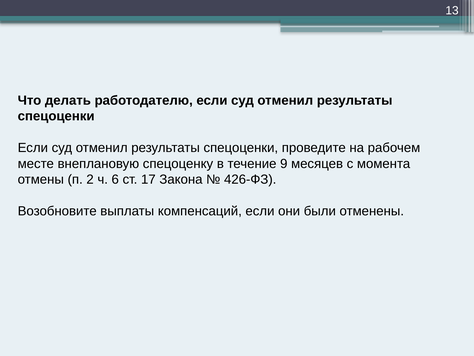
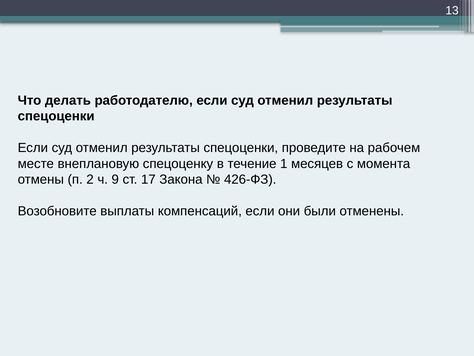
9: 9 -> 1 (284, 164)
6: 6 -> 9 (115, 179)
